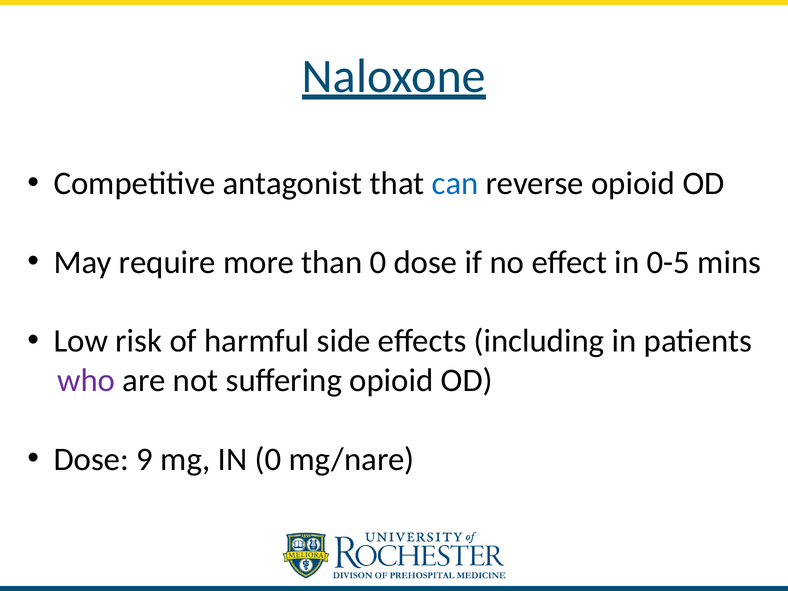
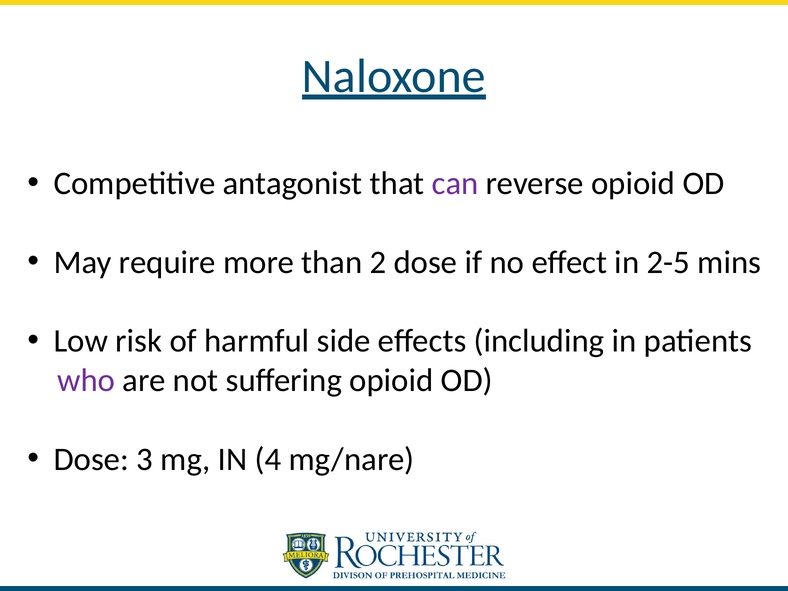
can colour: blue -> purple (455, 183)
than 0: 0 -> 2 (378, 262)
0-5: 0-5 -> 2-5 (668, 262)
9: 9 -> 3 (145, 459)
IN 0: 0 -> 4 (268, 459)
